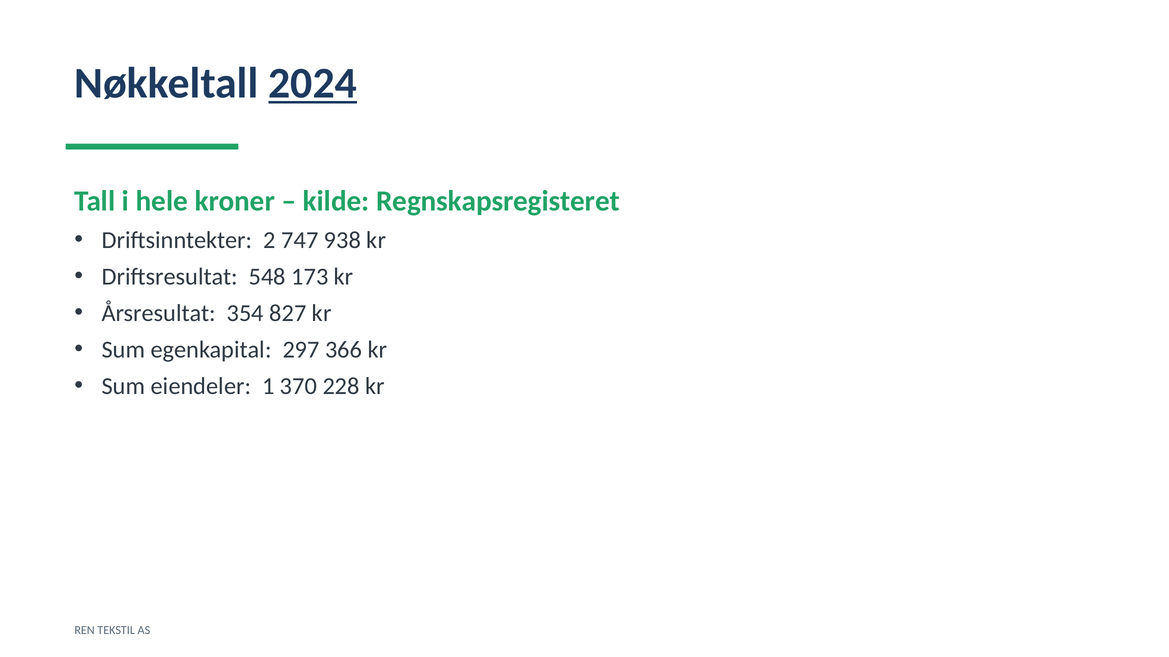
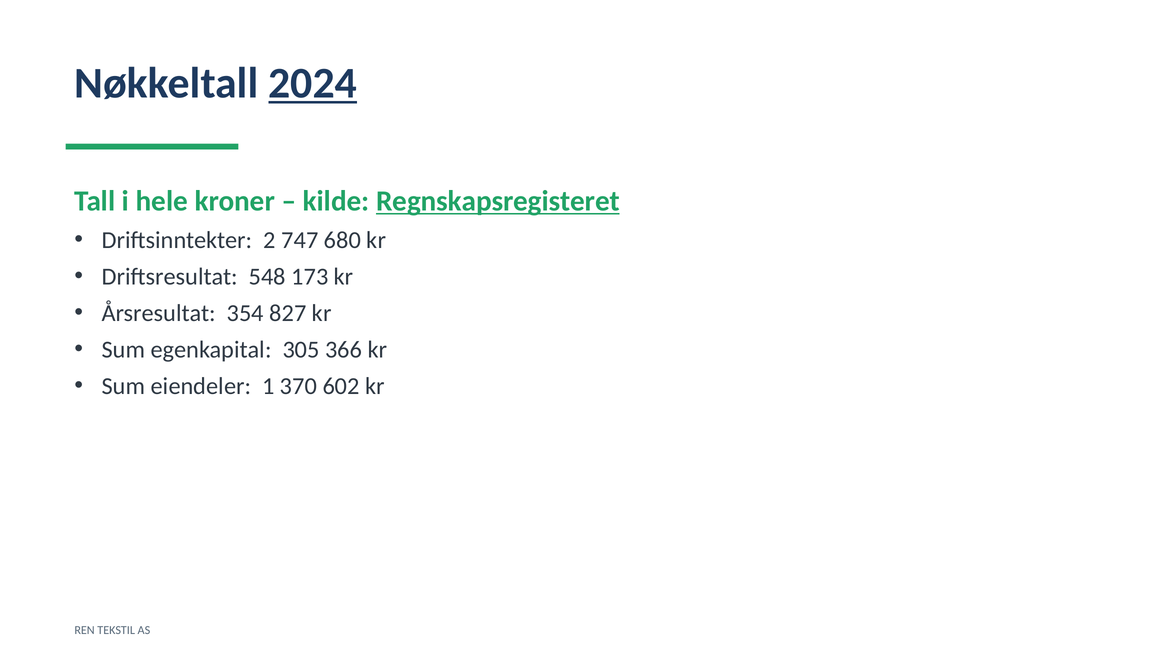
Regnskapsregisteret underline: none -> present (498, 201)
938: 938 -> 680 (342, 240)
297: 297 -> 305 (301, 350)
228: 228 -> 602 (341, 387)
